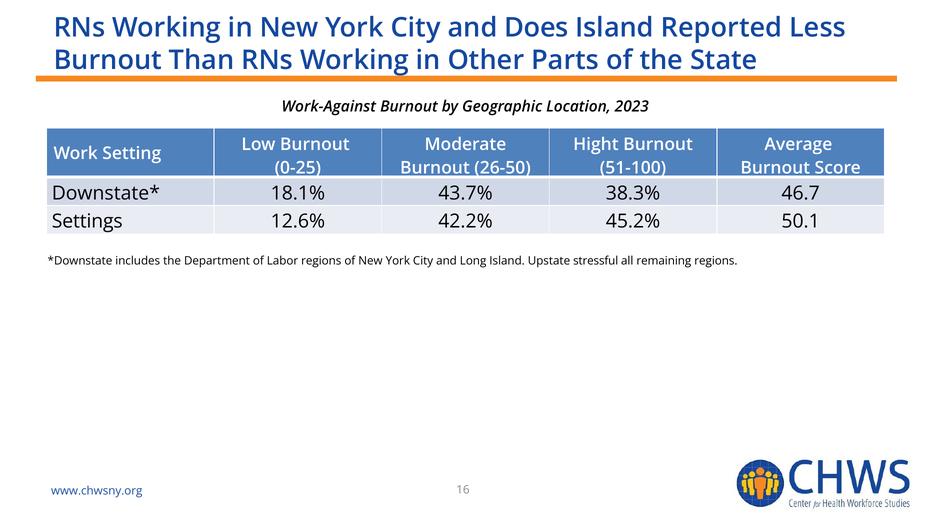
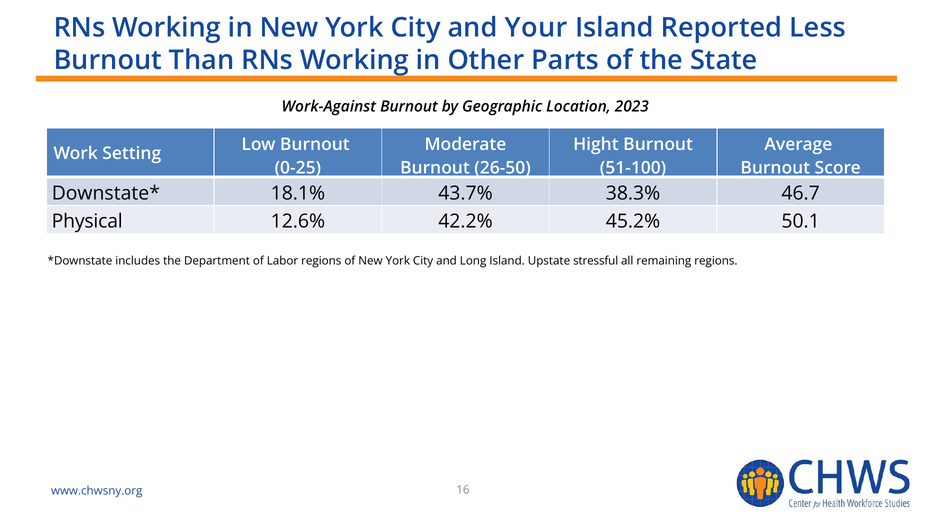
Does: Does -> Your (536, 28)
Settings: Settings -> Physical (87, 221)
